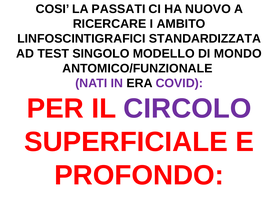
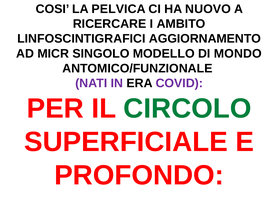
PASSATI: PASSATI -> PELVICA (119, 9)
STANDARDIZZATA: STANDARDIZZATA -> AGGIORNAMENTO (205, 39)
TEST: TEST -> MICR (53, 53)
CIRCOLO colour: purple -> green (187, 108)
